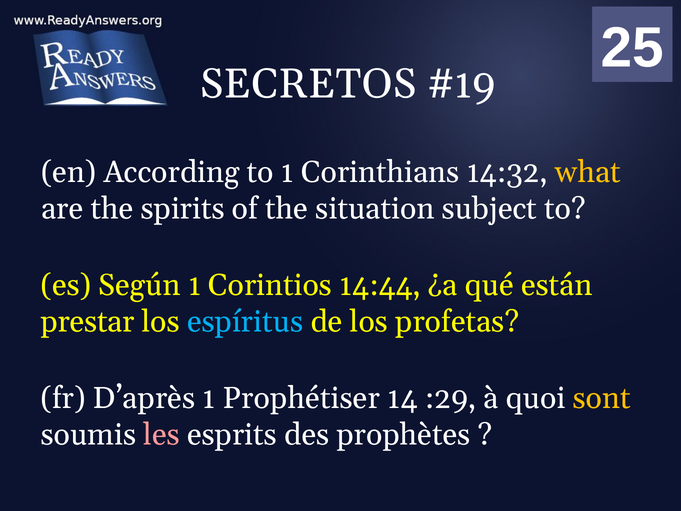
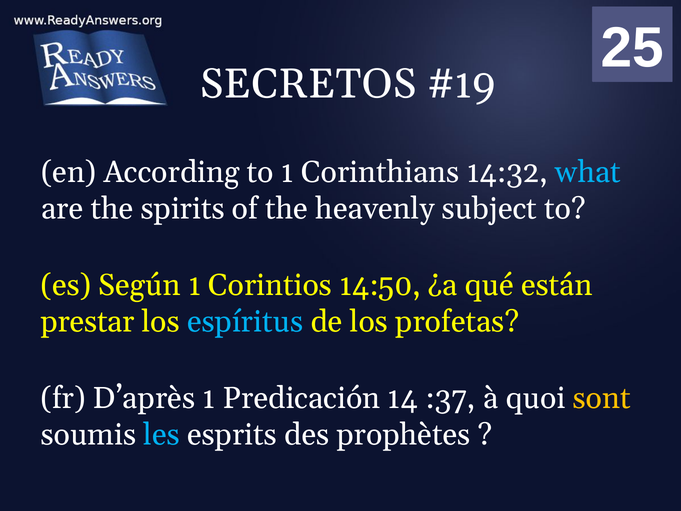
what colour: yellow -> light blue (588, 172)
situation: situation -> heavenly (375, 209)
14:44: 14:44 -> 14:50 (380, 285)
Prophétiser: Prophétiser -> Predicación (301, 398)
:29: :29 -> :37 (450, 398)
les colour: pink -> light blue (162, 435)
